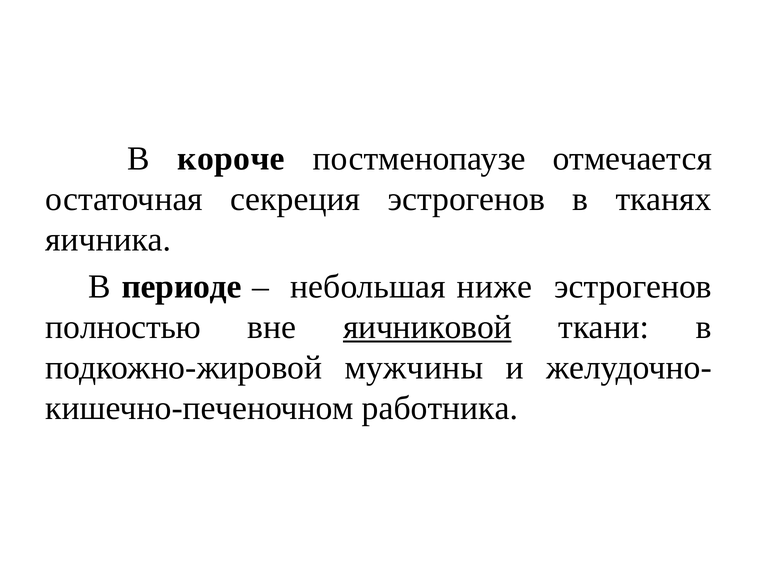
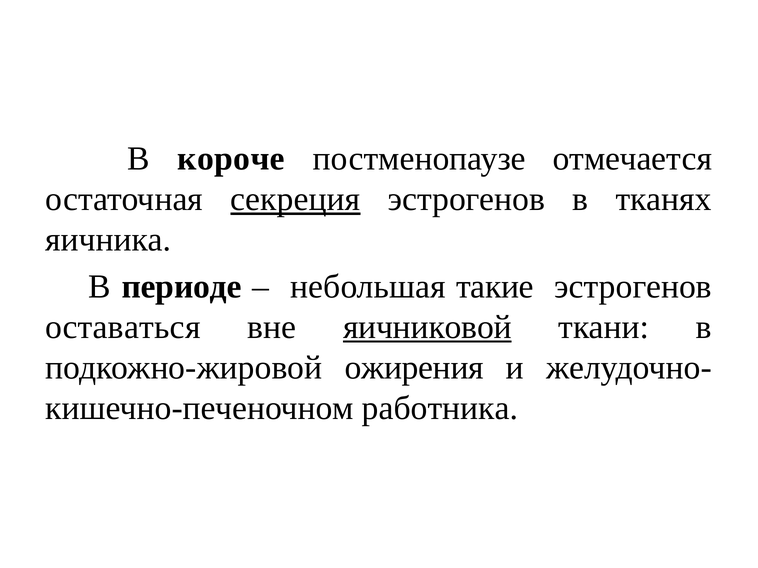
секреция underline: none -> present (295, 199)
ниже: ниже -> такие (495, 287)
полностью: полностью -> оставаться (123, 328)
мужчины: мужчины -> ожирения (414, 368)
